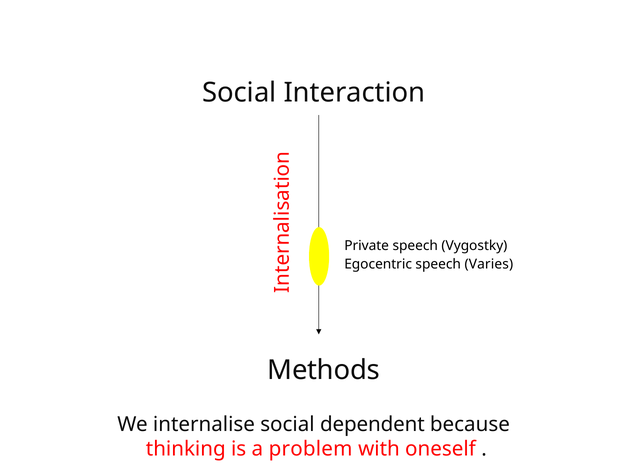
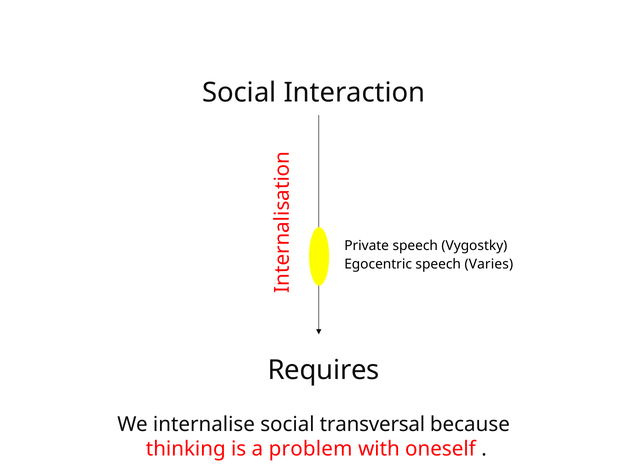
Methods: Methods -> Requires (324, 370)
dependent: dependent -> transversal (372, 424)
